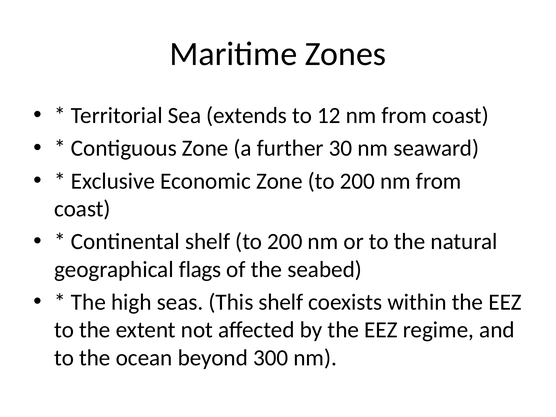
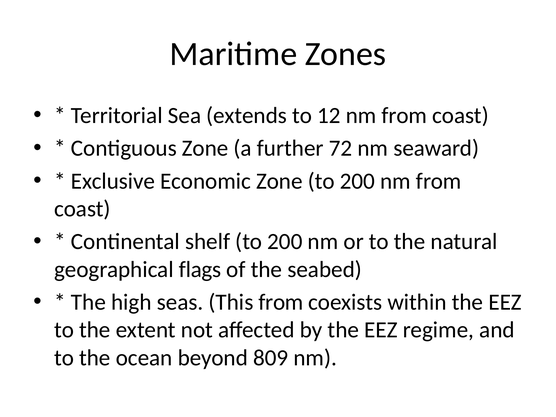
30: 30 -> 72 (341, 148)
This shelf: shelf -> from (281, 302)
300: 300 -> 809 (271, 358)
